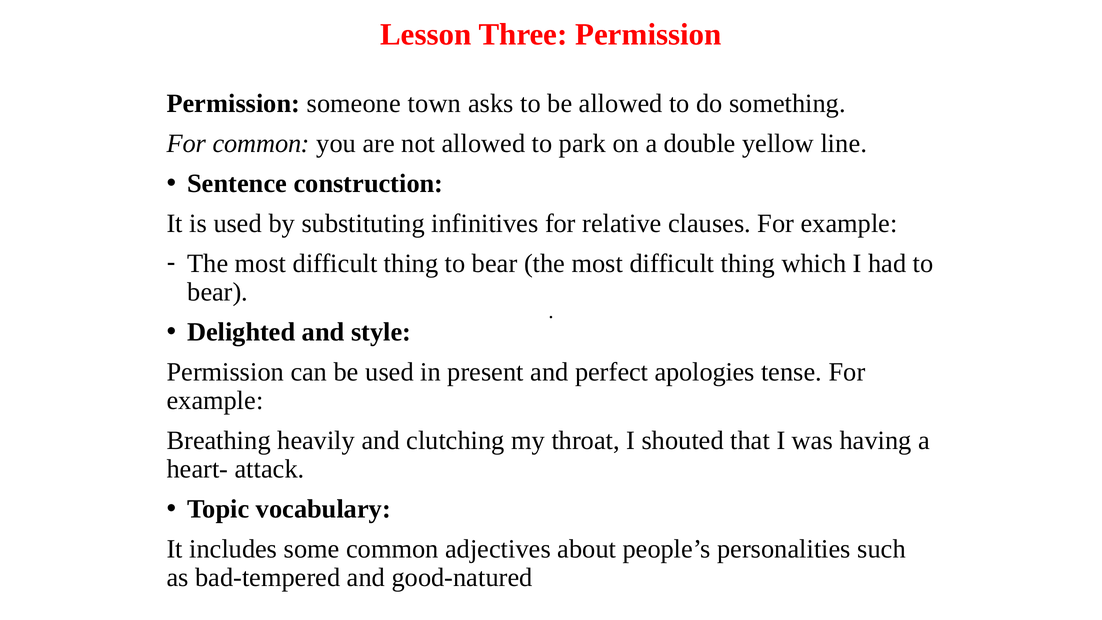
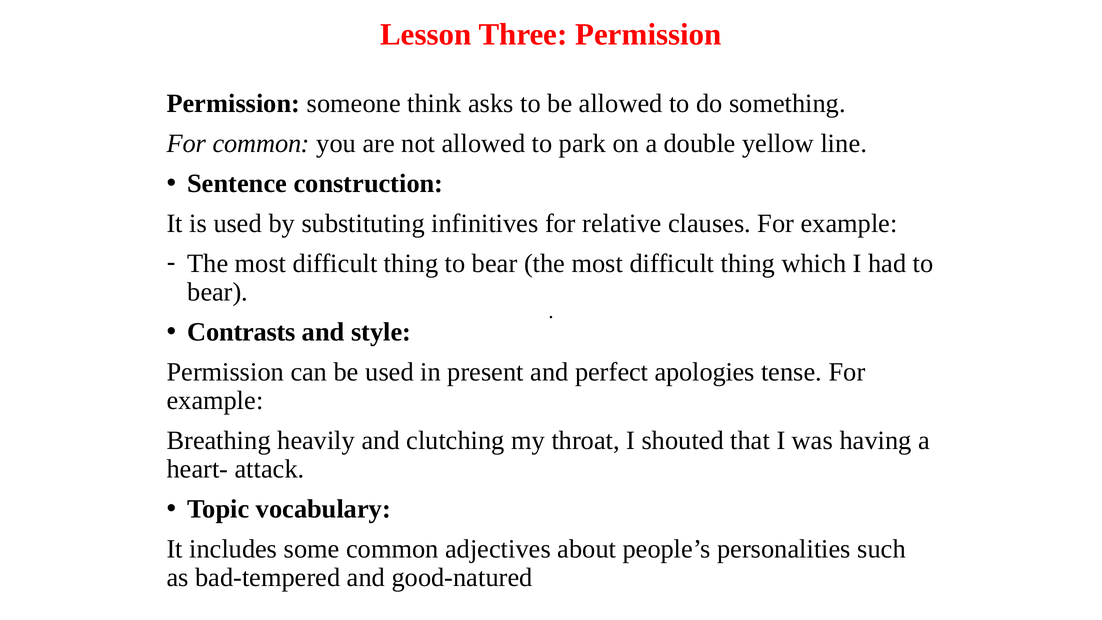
town: town -> think (434, 103)
Delighted: Delighted -> Contrasts (241, 332)
